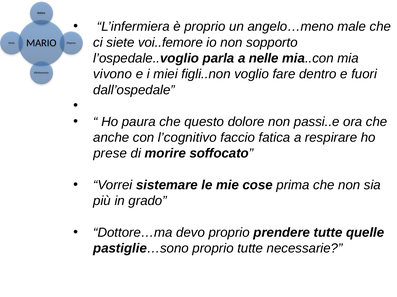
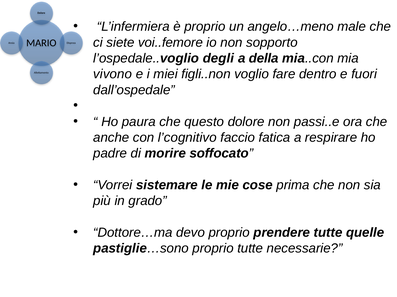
parla: parla -> degli (218, 58)
nelle: nelle -> della (264, 58)
prese: prese -> padre (110, 154)
